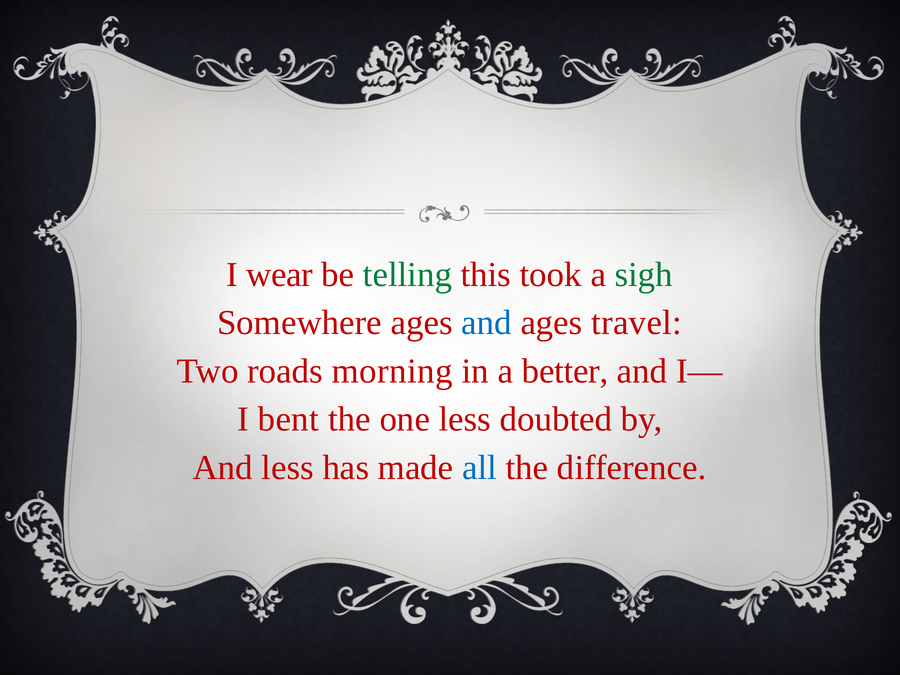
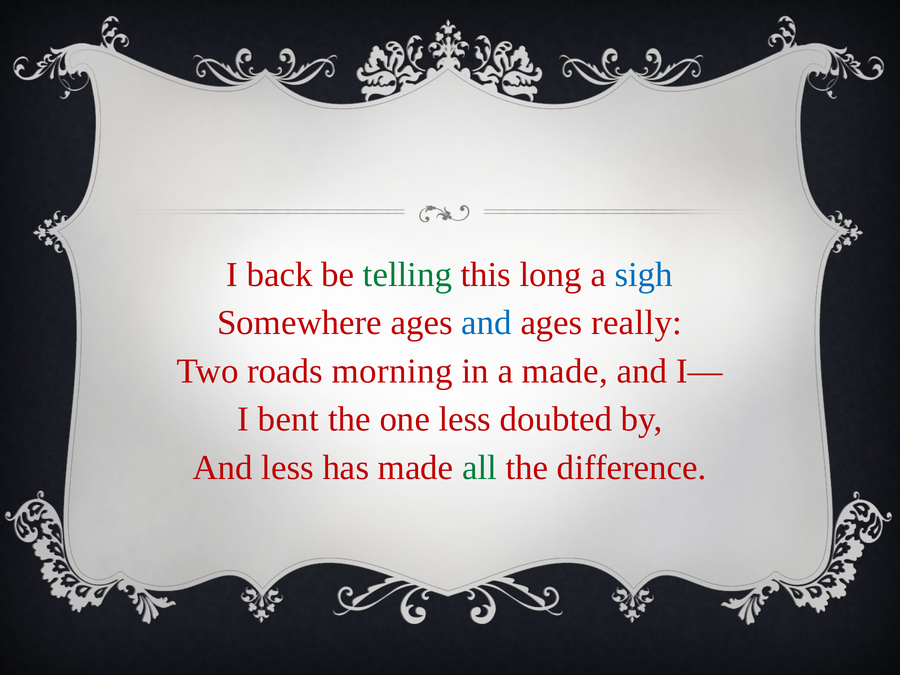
wear: wear -> back (280, 275)
took: took -> long (551, 275)
sigh colour: green -> blue (644, 275)
travel: travel -> really (637, 323)
a better: better -> made (565, 371)
all colour: blue -> green (480, 468)
